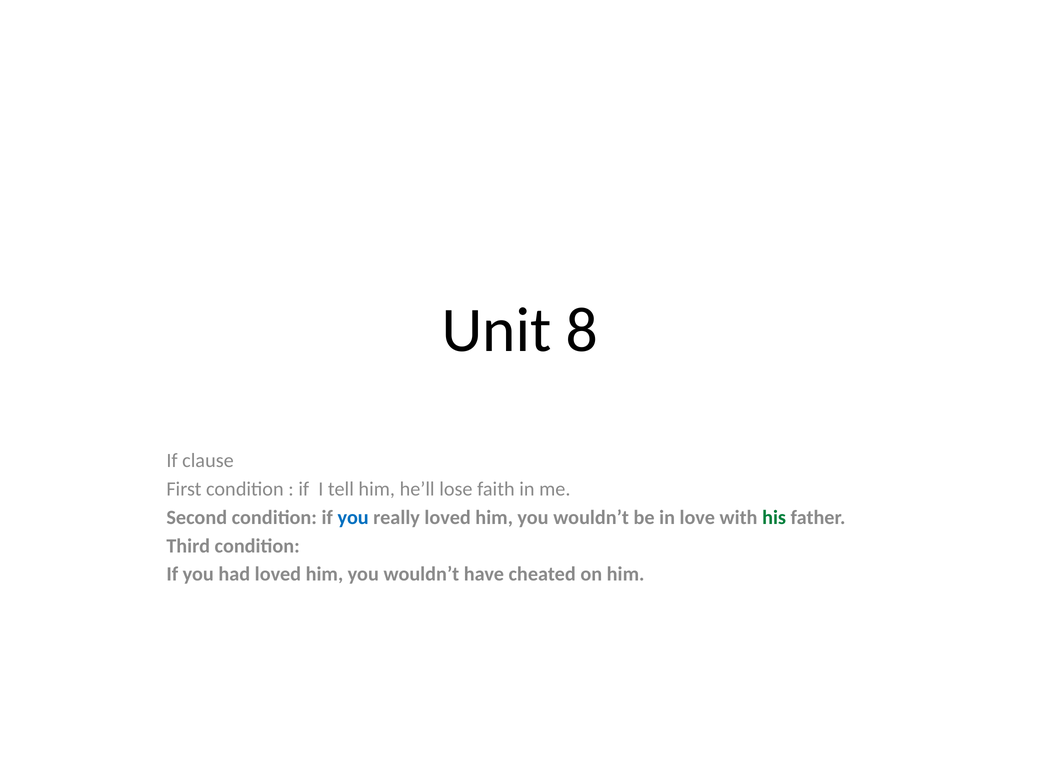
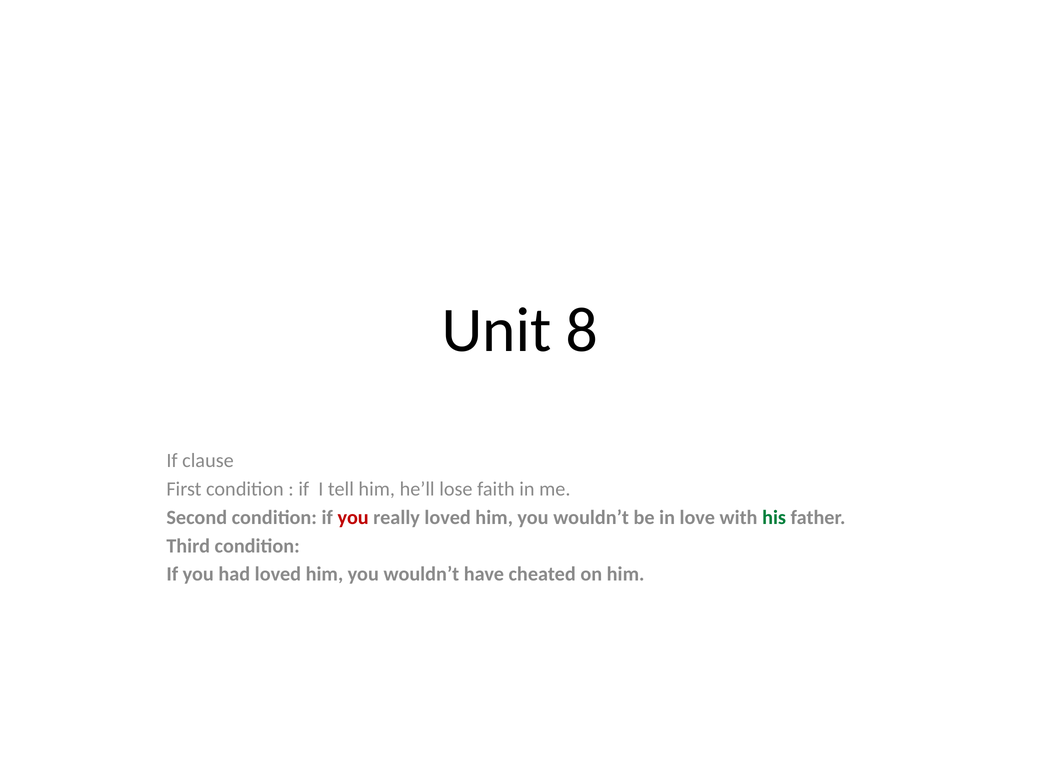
you colour: blue -> red (353, 518)
